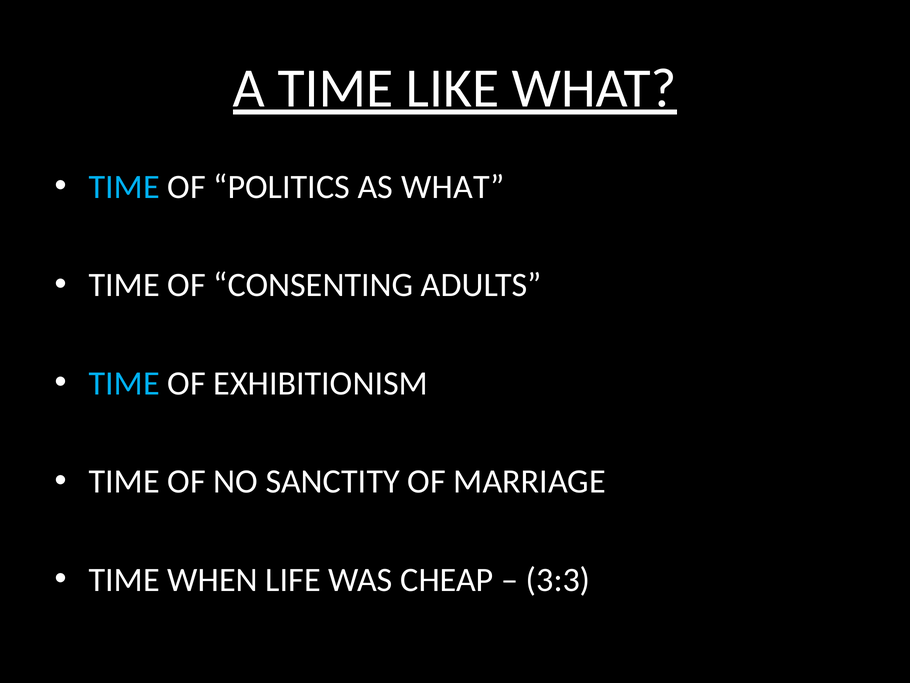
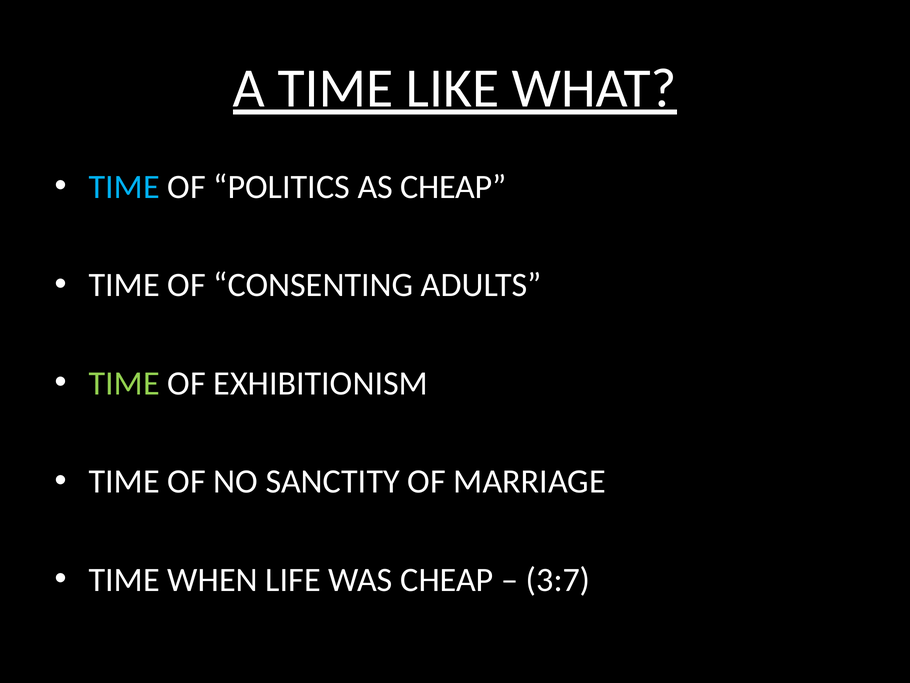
AS WHAT: WHAT -> CHEAP (453, 187)
TIME colour: light blue -> light green (124, 383)
3:3: 3:3 -> 3:7 (558, 579)
